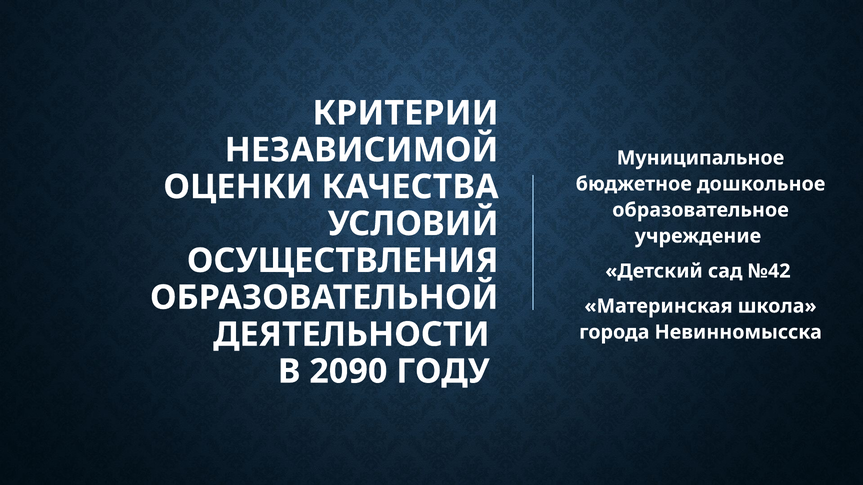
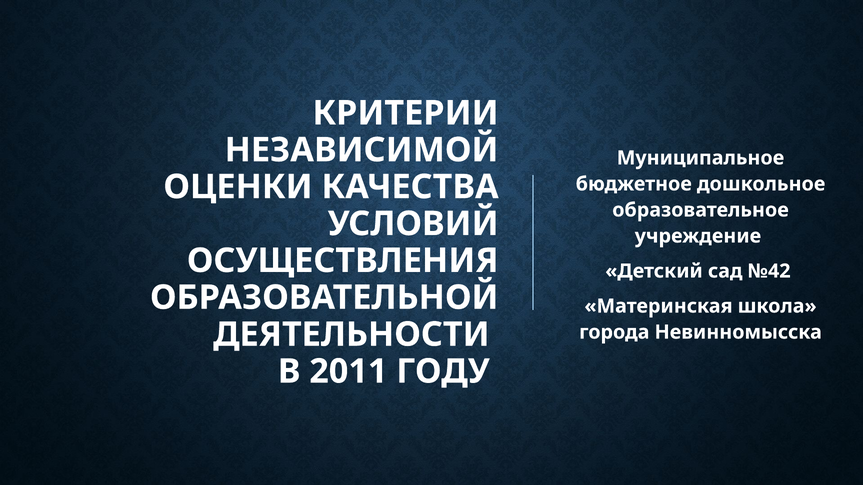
2090: 2090 -> 2011 (348, 372)
